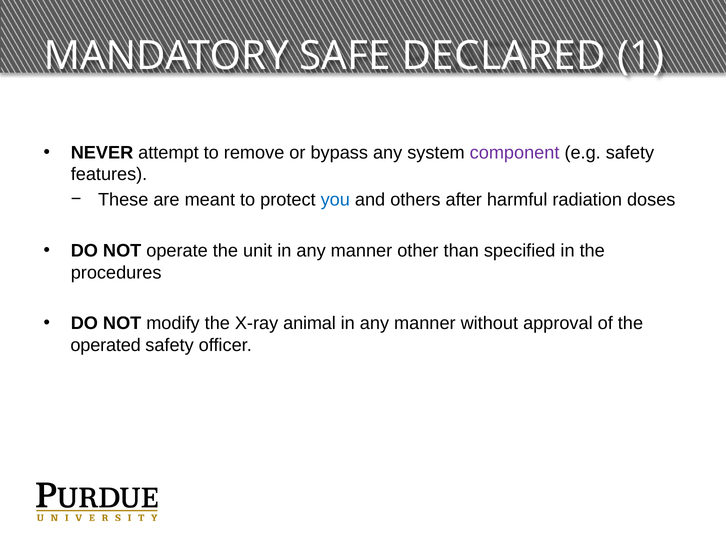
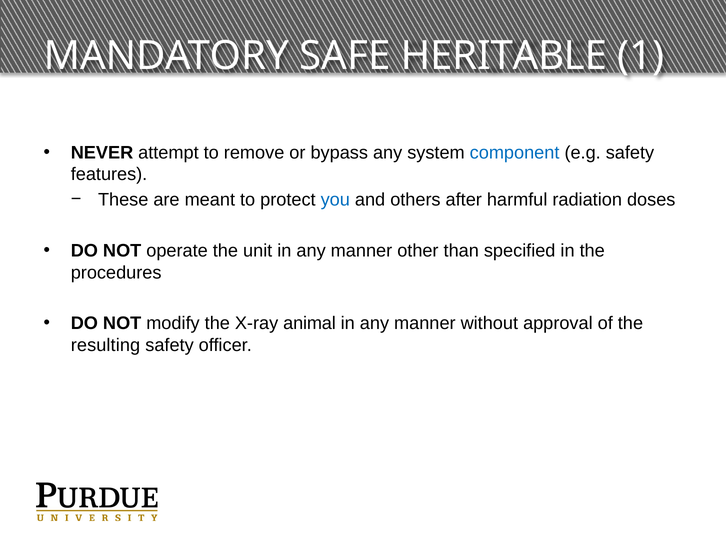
DECLARED: DECLARED -> HERITABLE (504, 56)
component colour: purple -> blue (515, 152)
operated: operated -> resulting (105, 345)
